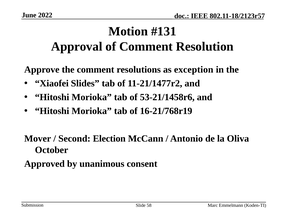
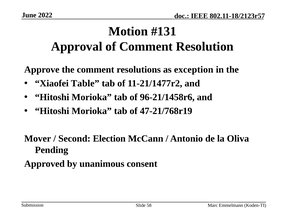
Slides: Slides -> Table (85, 83)
53-21/1458r6: 53-21/1458r6 -> 96-21/1458r6 (167, 97)
16-21/768r19: 16-21/768r19 -> 47-21/768r19 (166, 111)
October: October -> Pending (52, 150)
